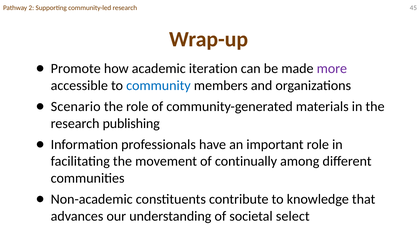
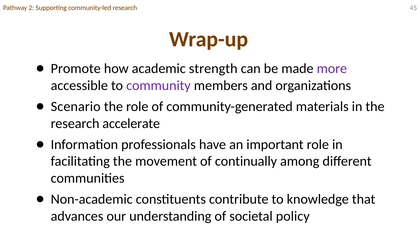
iteration: iteration -> strength (213, 69)
community colour: blue -> purple (158, 86)
publishing: publishing -> accelerate (131, 124)
select: select -> policy (293, 216)
